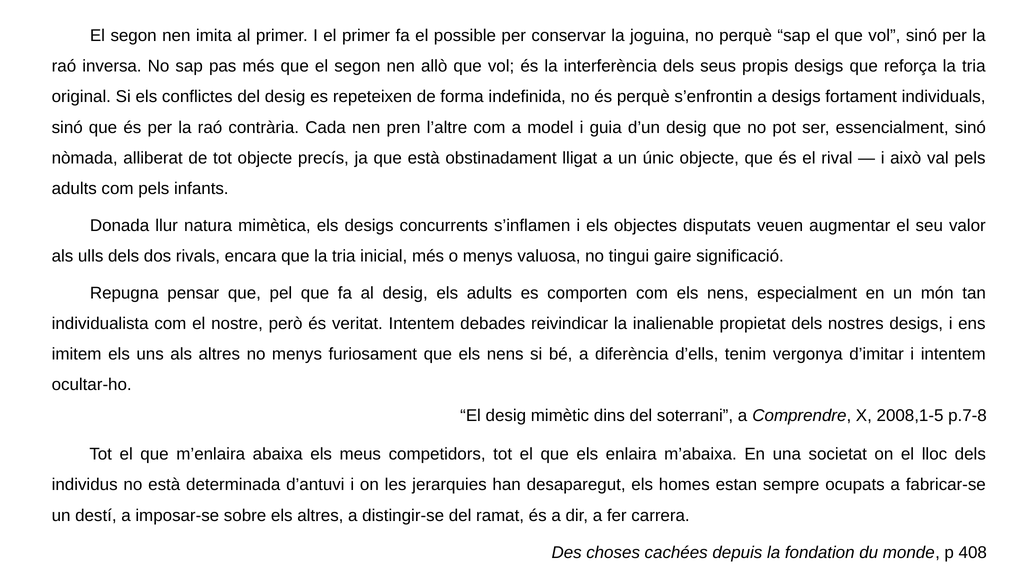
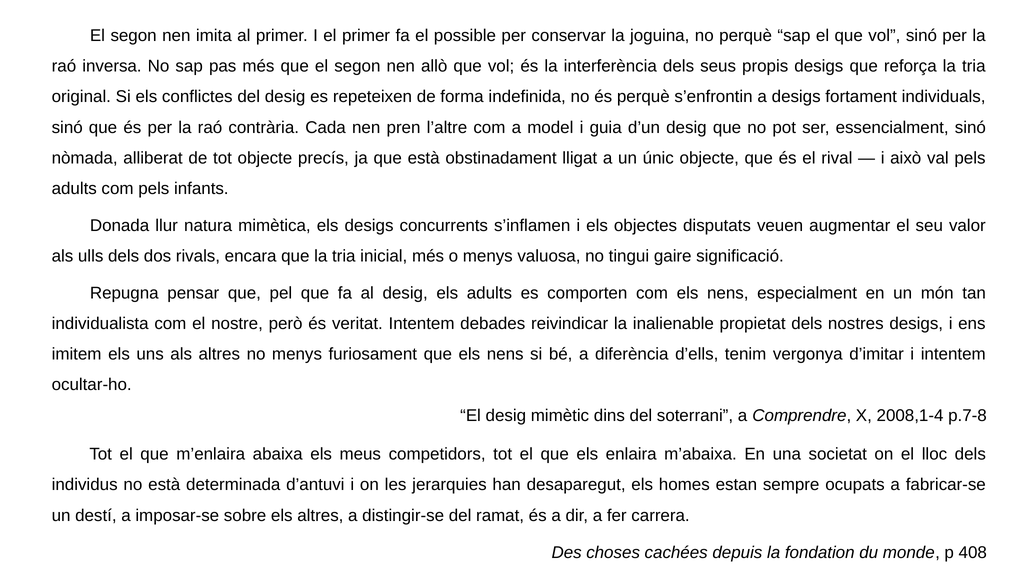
2008,1-5: 2008,1-5 -> 2008,1-4 (910, 415)
